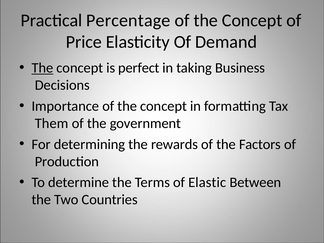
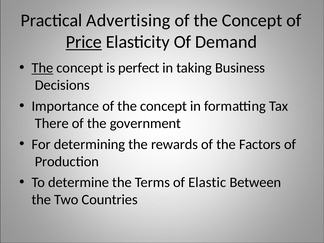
Percentage: Percentage -> Advertising (128, 20)
Price underline: none -> present (84, 42)
Them: Them -> There (52, 123)
